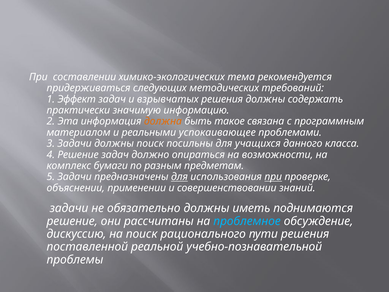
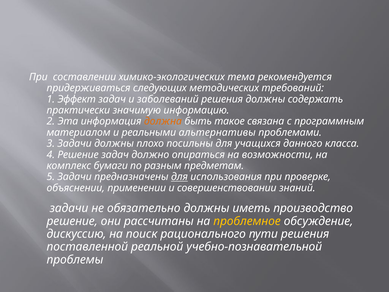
взрывчатых: взрывчатых -> заболеваний (168, 99)
успокаивающее: успокаивающее -> альтернативы (217, 132)
должны поиск: поиск -> плохо (150, 143)
при underline: present -> none (273, 177)
поднимаются: поднимаются -> производство (313, 208)
проблемное colour: light blue -> yellow (247, 221)
